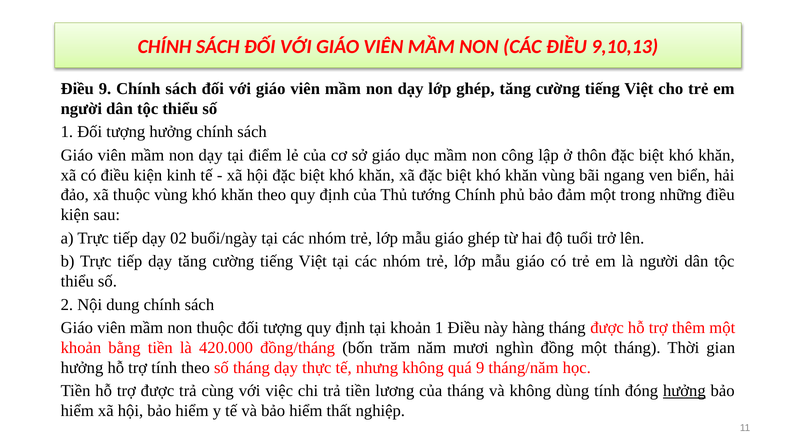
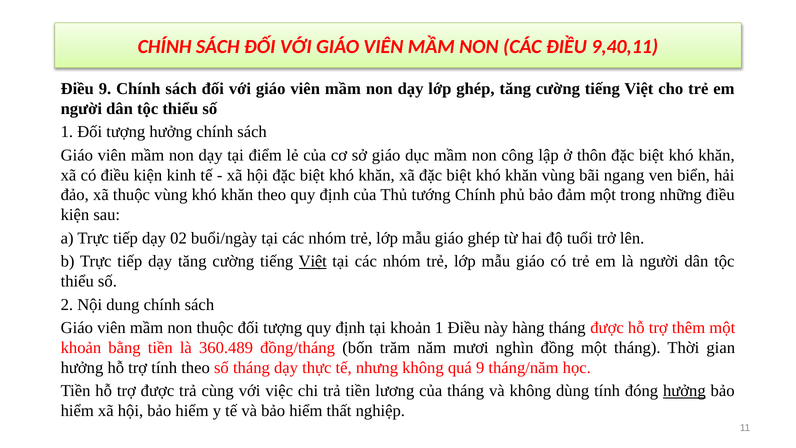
9,10,13: 9,10,13 -> 9,40,11 (625, 47)
Việt underline: none -> present (313, 261)
420.000: 420.000 -> 360.489 (226, 348)
